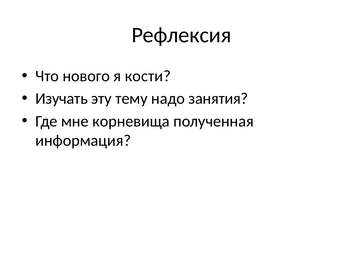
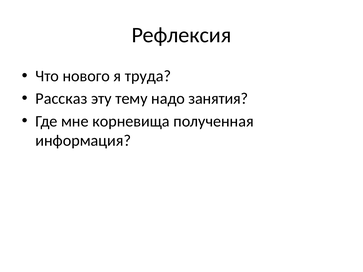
кости: кости -> труда (148, 76)
Изучать: Изучать -> Рассказ (61, 99)
